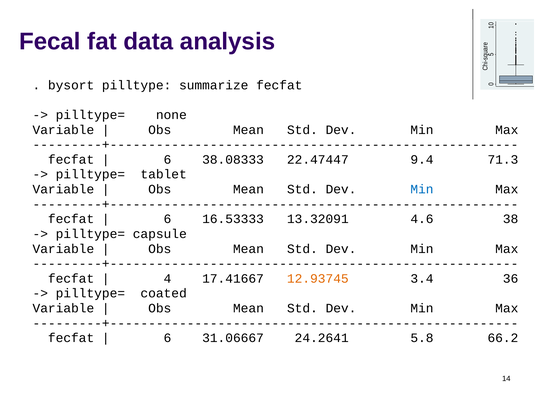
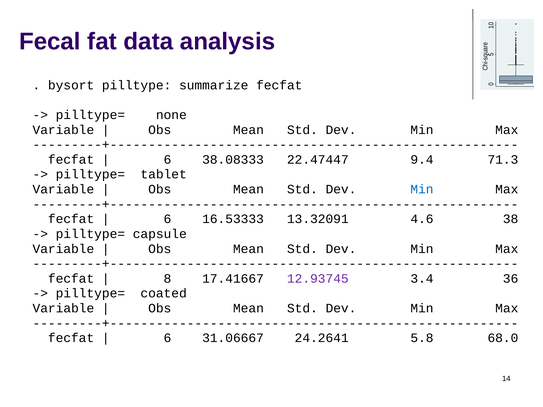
4: 4 -> 8 (167, 279)
12.93745 colour: orange -> purple (318, 279)
66.2: 66.2 -> 68.0 (503, 338)
